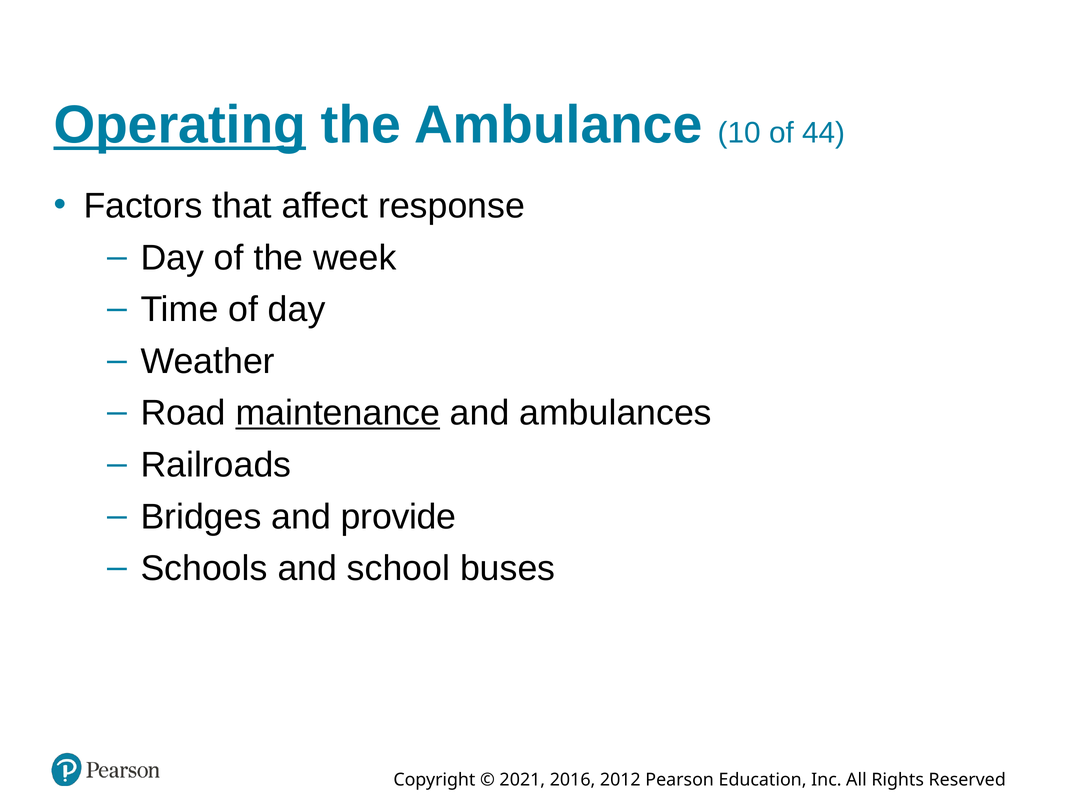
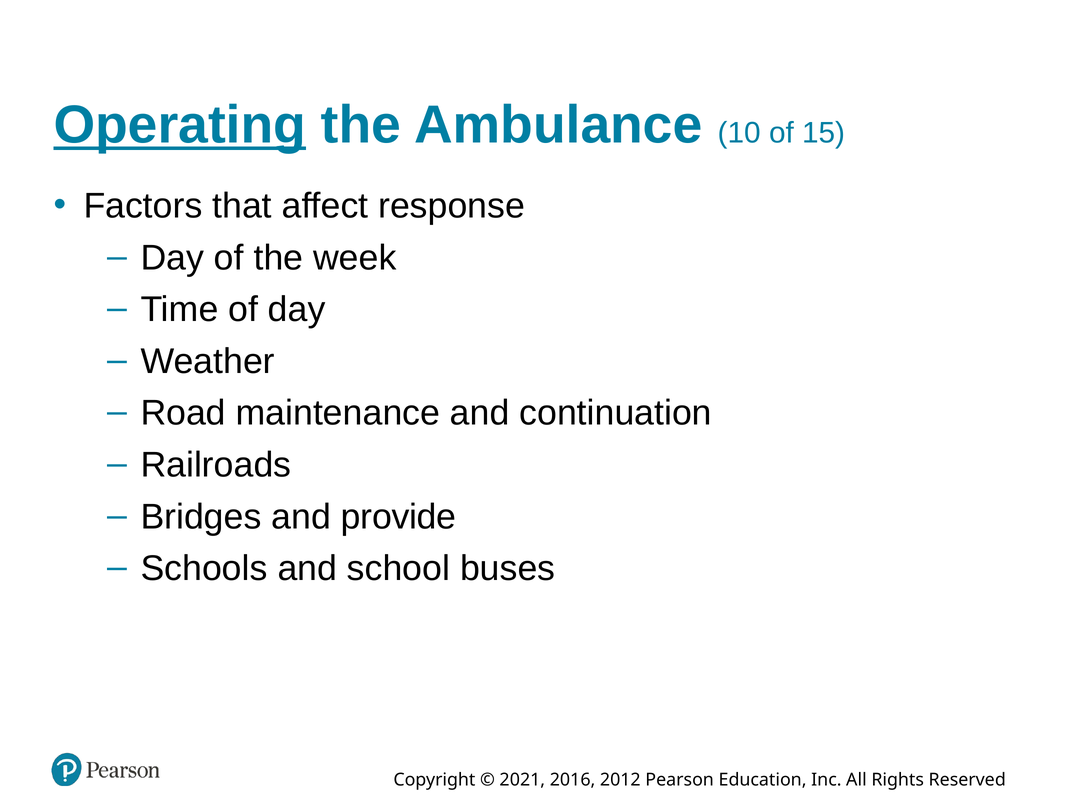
44: 44 -> 15 (824, 133)
maintenance underline: present -> none (338, 413)
ambulances: ambulances -> continuation (616, 413)
